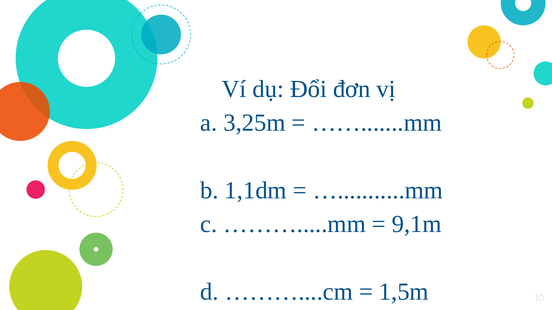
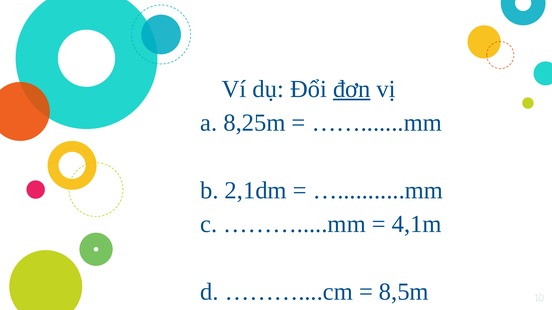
đơn underline: none -> present (352, 89)
3,25m: 3,25m -> 8,25m (254, 123)
1,1dm: 1,1dm -> 2,1dm (256, 191)
9,1m: 9,1m -> 4,1m (417, 225)
1,5m: 1,5m -> 8,5m (404, 292)
